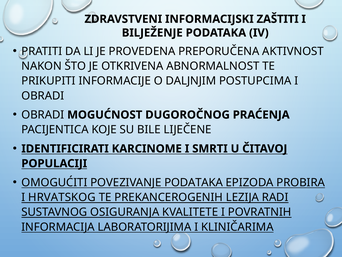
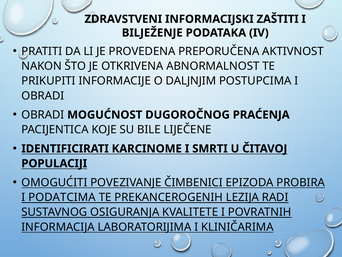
POVEZIVANJE PODATAKA: PODATAKA -> ČIMBENICI (194, 182)
HRVATSKOG: HRVATSKOG -> PODATCIMA (62, 197)
